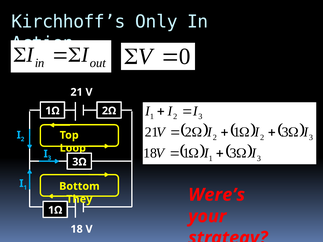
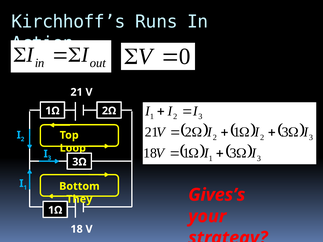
Only: Only -> Runs (156, 22)
Were’s: Were’s -> Gives’s (217, 195)
